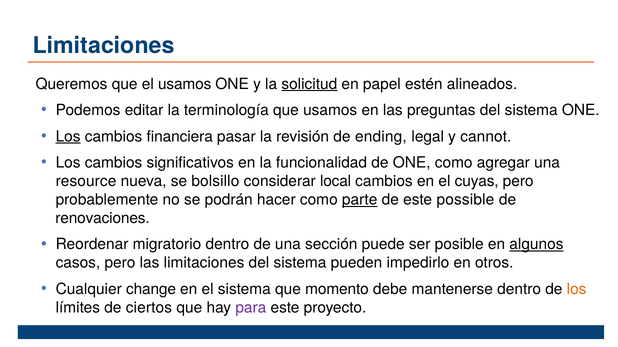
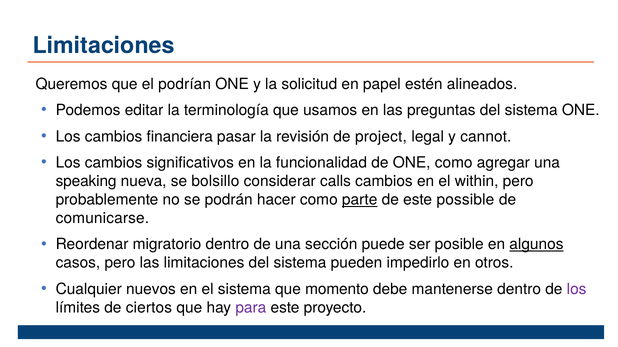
el usamos: usamos -> podrían (185, 84)
solicitud underline: present -> none (309, 84)
Los underline: present -> none (68, 137)
ending: ending -> project (381, 137)
resource: resource -> speaking (86, 181)
local: local -> calls (336, 181)
cuyas: cuyas -> within (477, 181)
renovaciones: renovaciones -> comunicarse (102, 219)
change: change -> nuevos (151, 290)
los colour: orange -> purple (577, 290)
